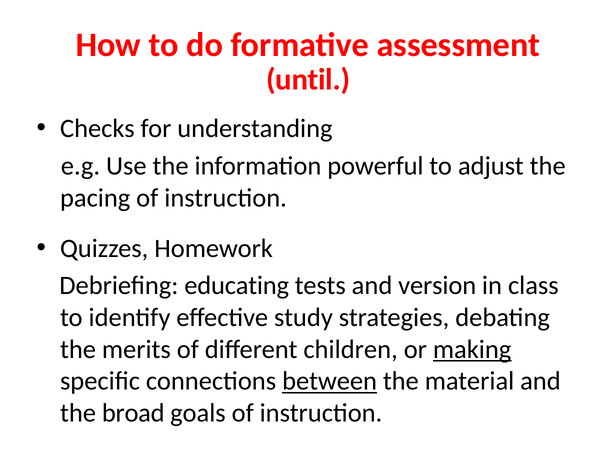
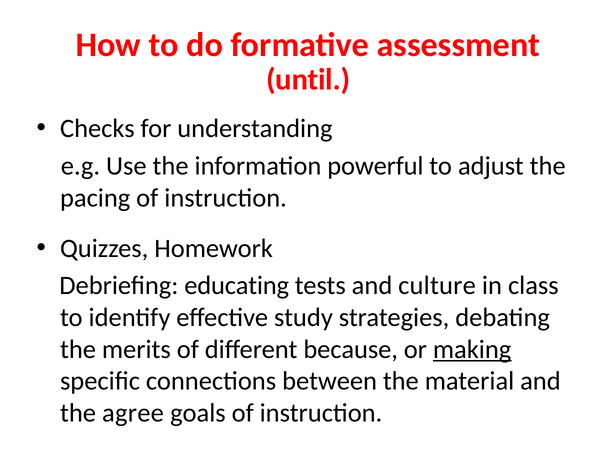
version: version -> culture (437, 286)
children: children -> because (351, 349)
between underline: present -> none (330, 381)
broad: broad -> agree (133, 413)
